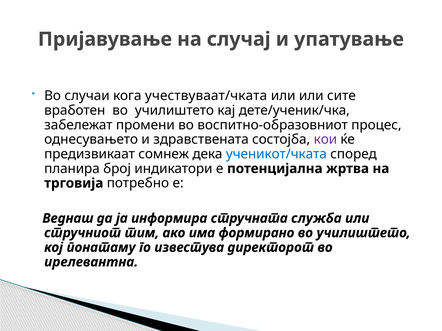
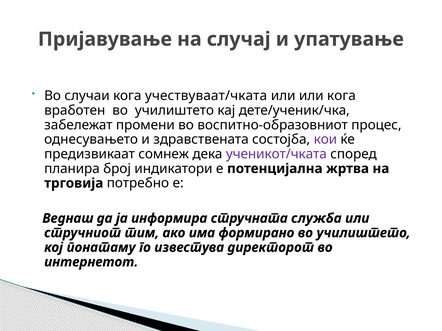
или сите: сите -> кога (341, 96)
ученикот/чката colour: blue -> purple (276, 154)
ирелевантна: ирелевантна -> интернетот (91, 262)
